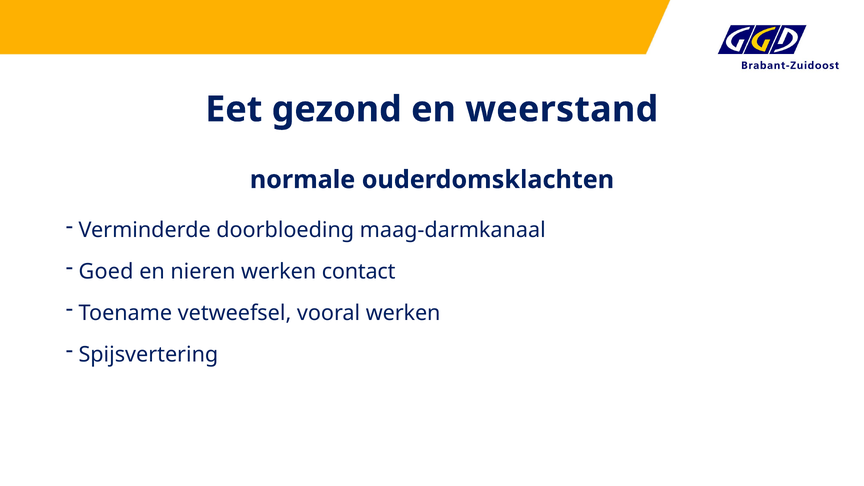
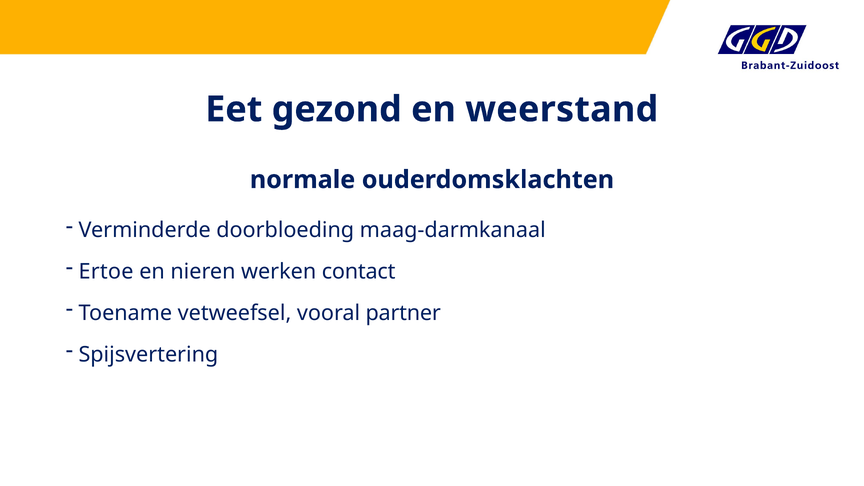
Goed: Goed -> Ertoe (106, 272)
vooral werken: werken -> partner (403, 313)
